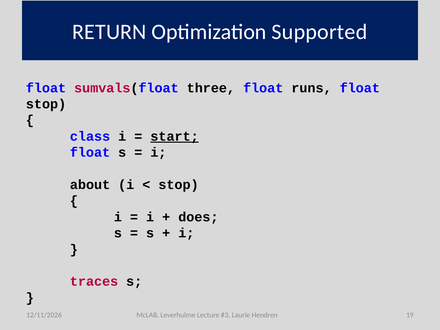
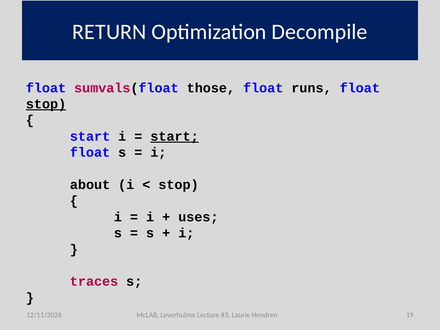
Supported: Supported -> Decompile (320, 32)
three: three -> those (211, 88)
stop underline: none -> present (46, 104)
class: class -> start (90, 136)
does: does -> uses (198, 217)
